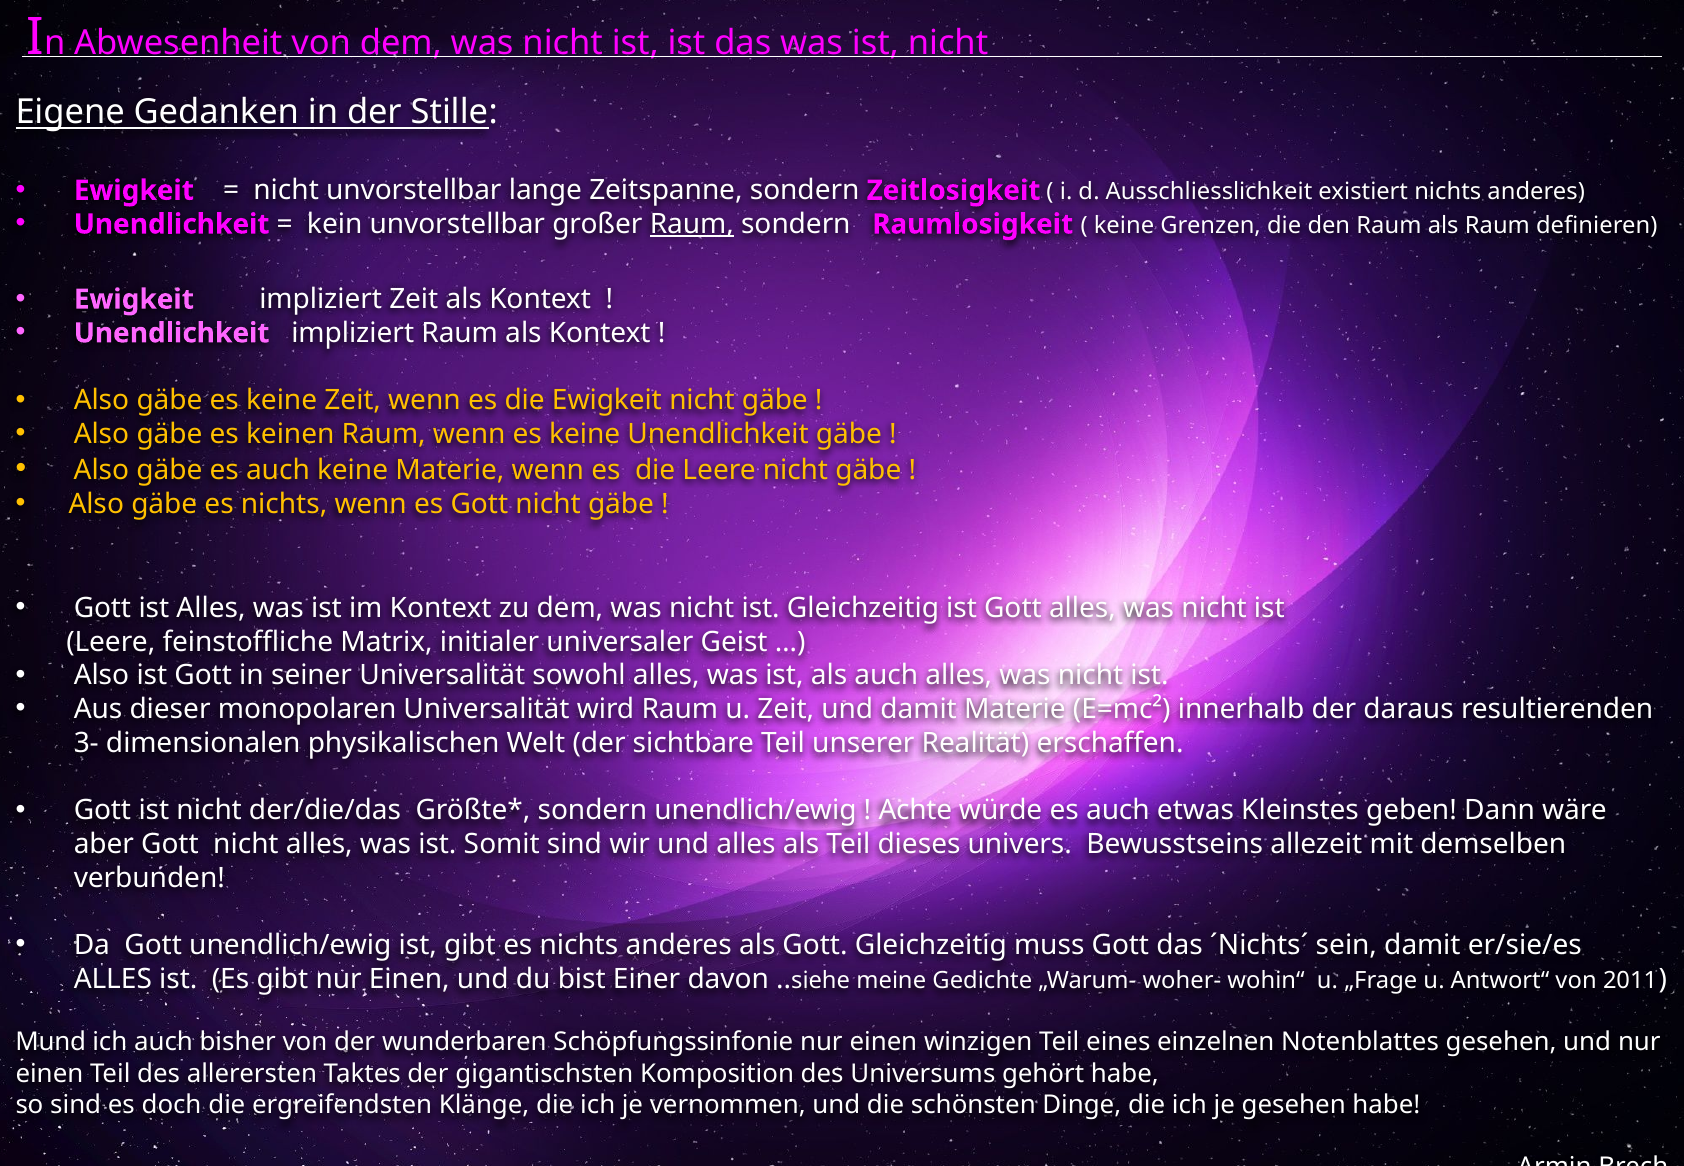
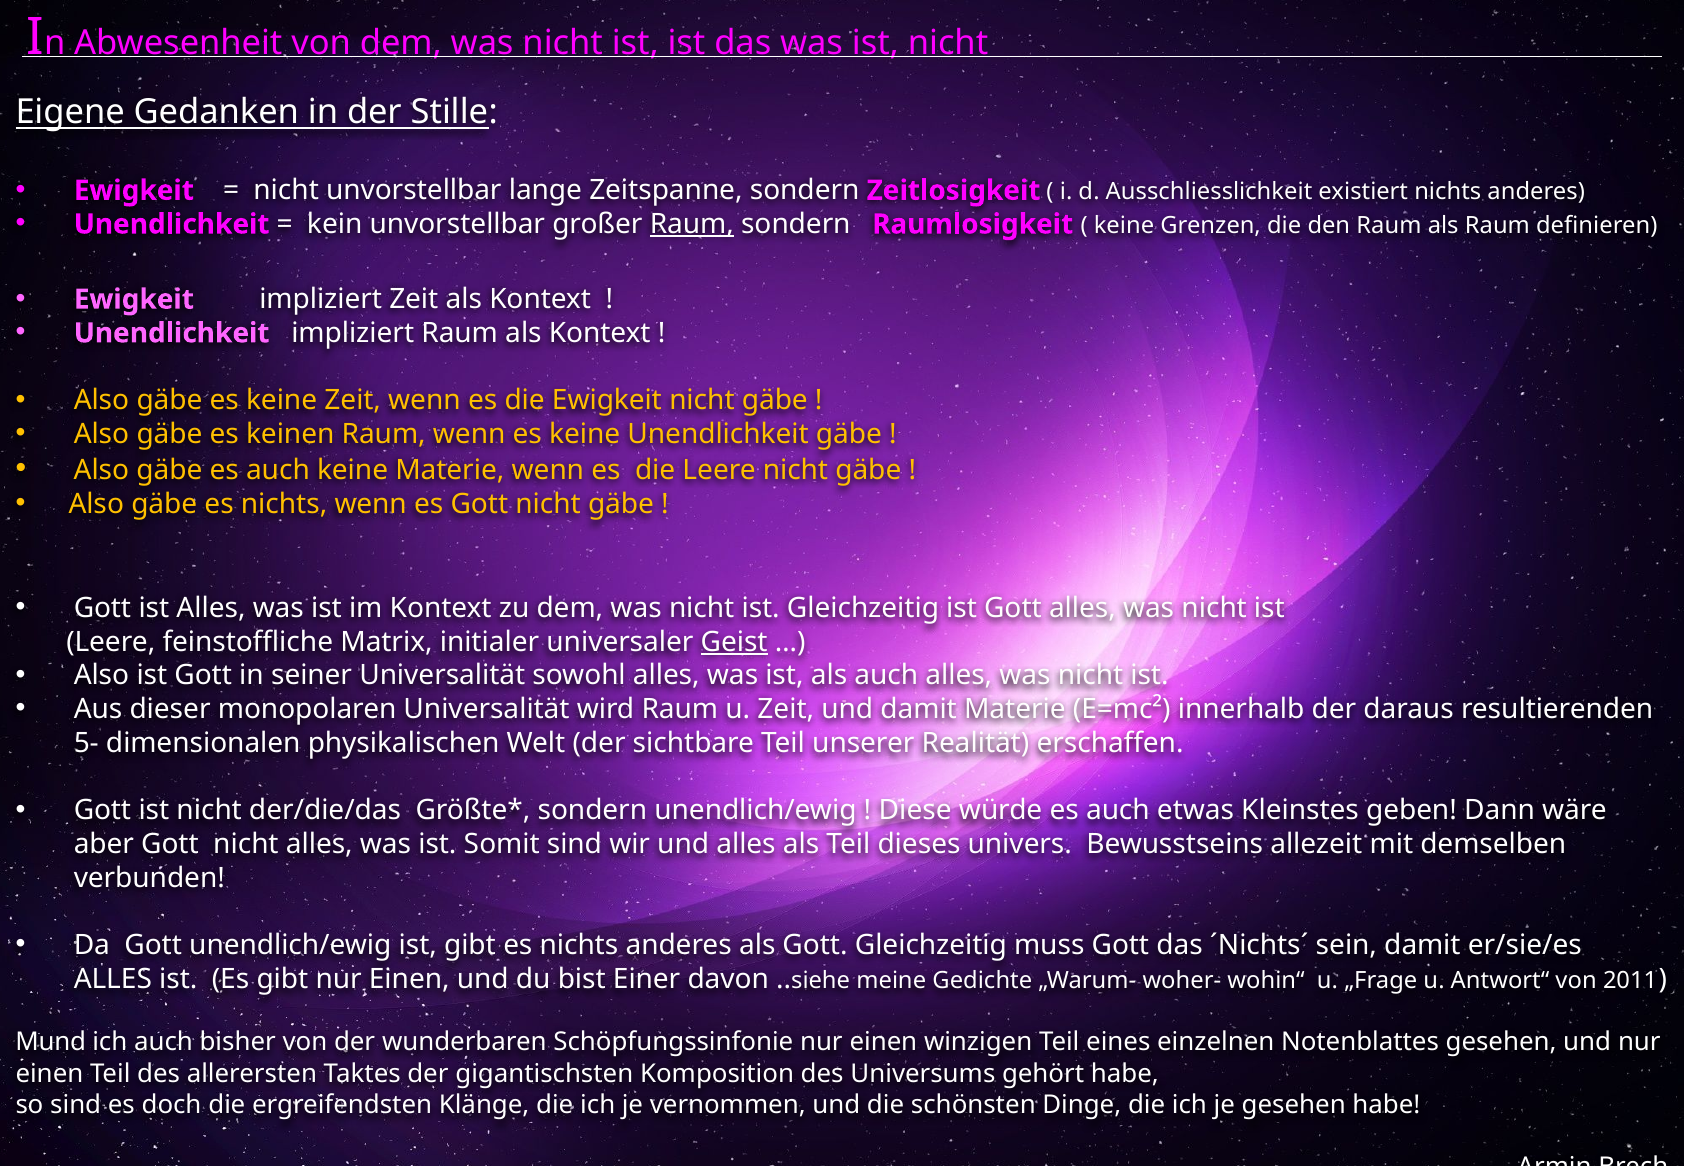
Geist underline: none -> present (734, 642)
3-: 3- -> 5- (86, 743)
Achte: Achte -> Diese (915, 810)
